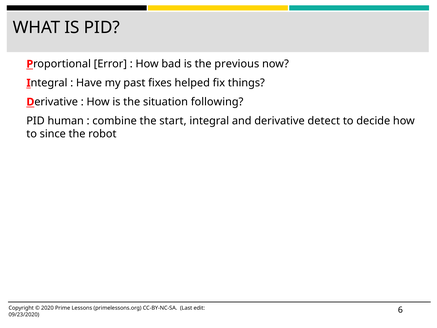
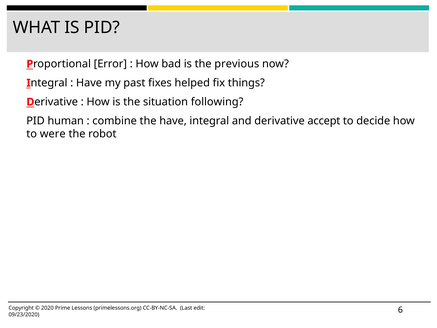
the start: start -> have (173, 121)
detect: detect -> accept (324, 121)
since: since -> were (53, 134)
